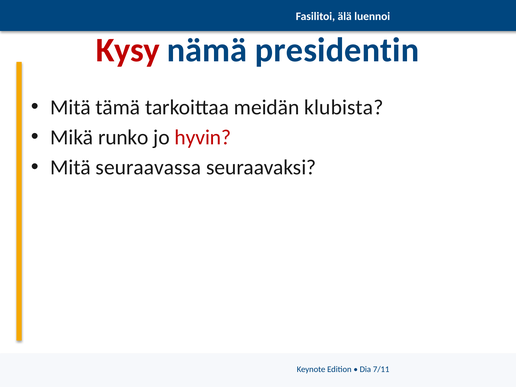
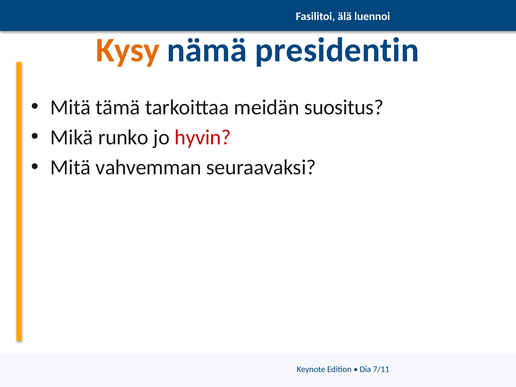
Kysy colour: red -> orange (128, 50)
klubista: klubista -> suositus (344, 107)
seuraavassa: seuraavassa -> vahvemman (149, 167)
